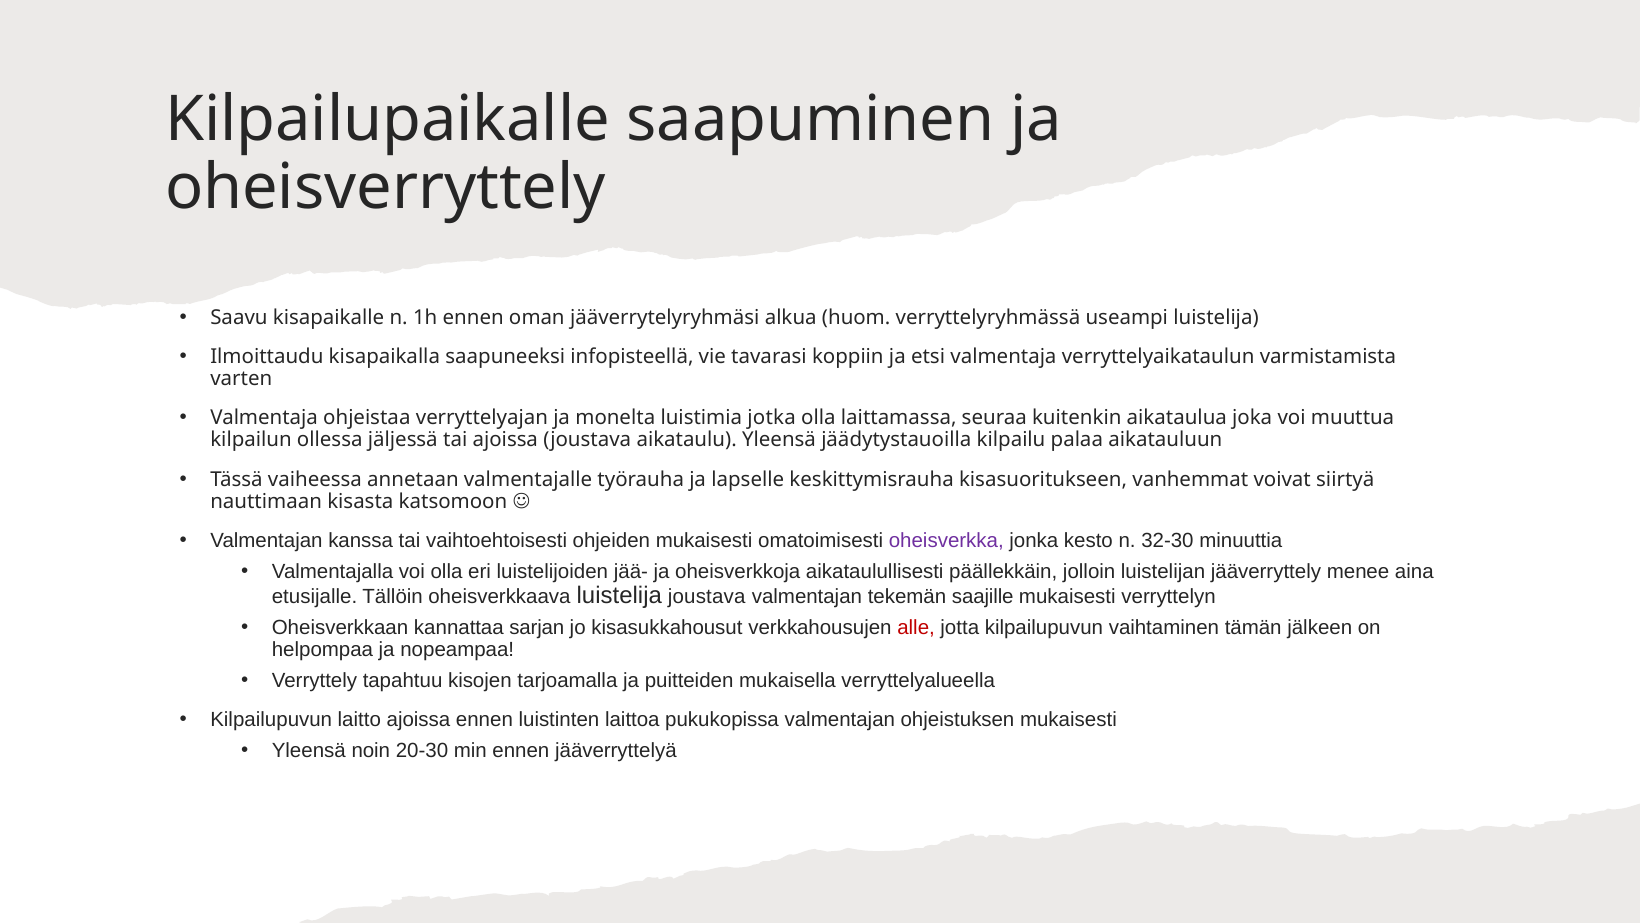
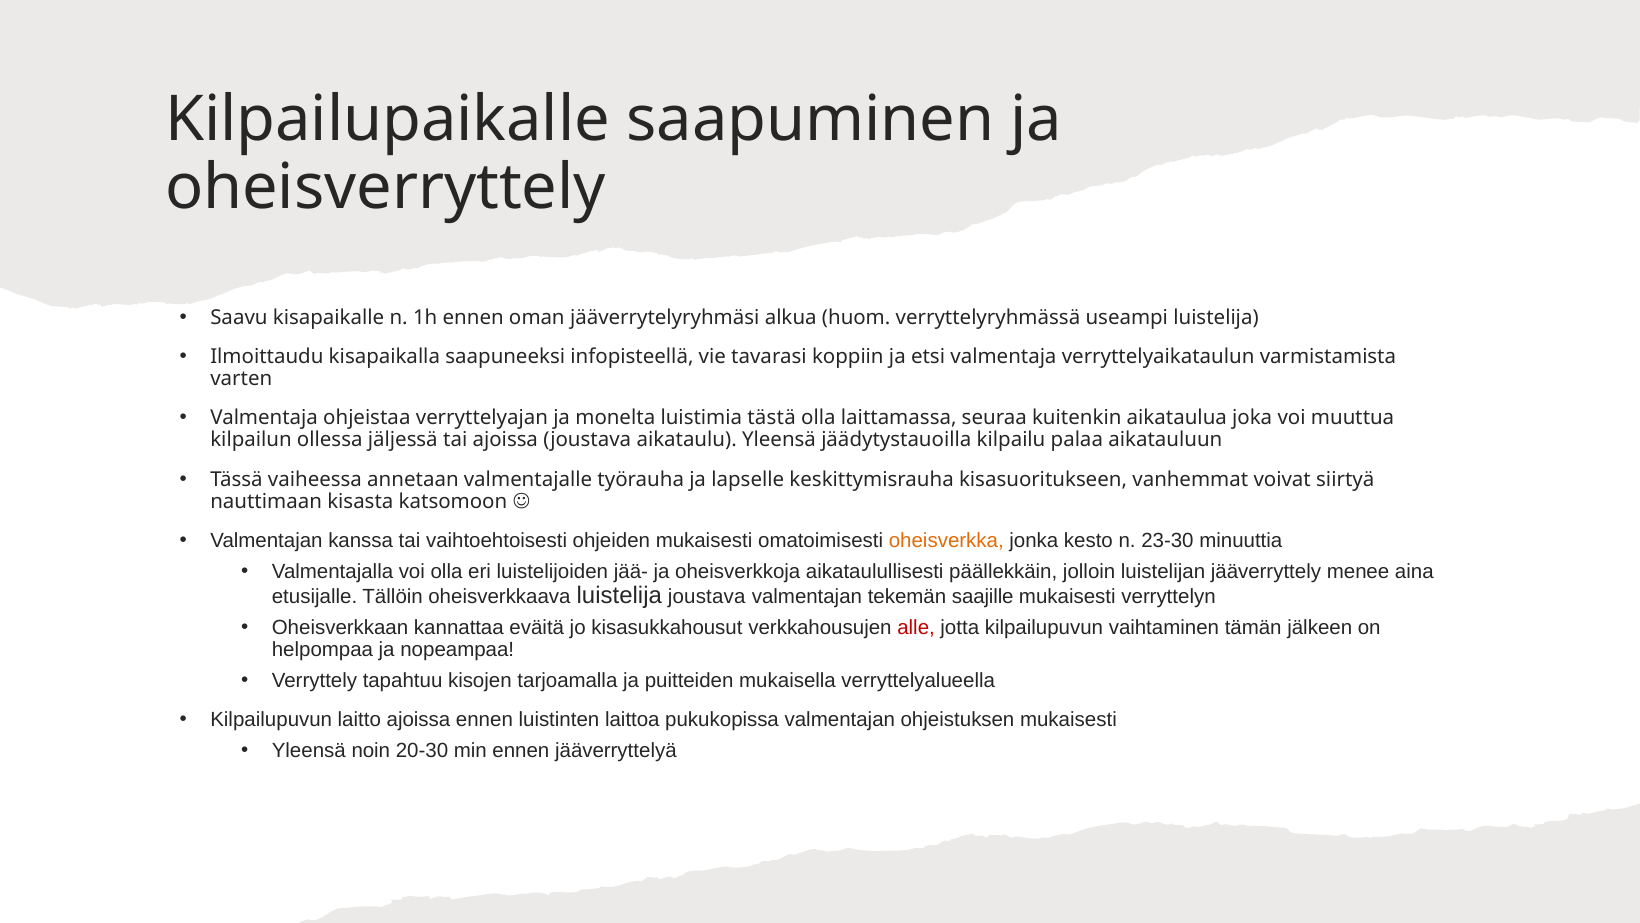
jotka: jotka -> tästä (772, 418)
oheisverkka colour: purple -> orange (946, 540)
32-30: 32-30 -> 23-30 (1167, 540)
sarjan: sarjan -> eväitä (537, 628)
